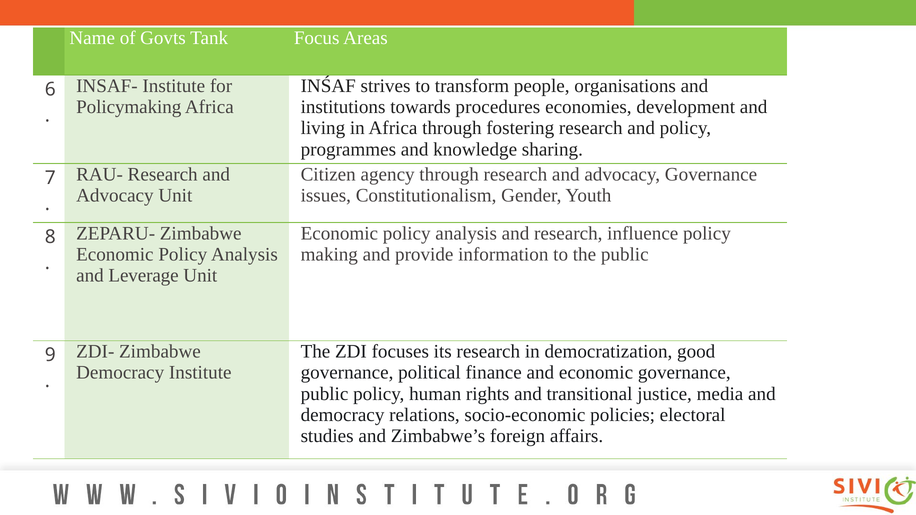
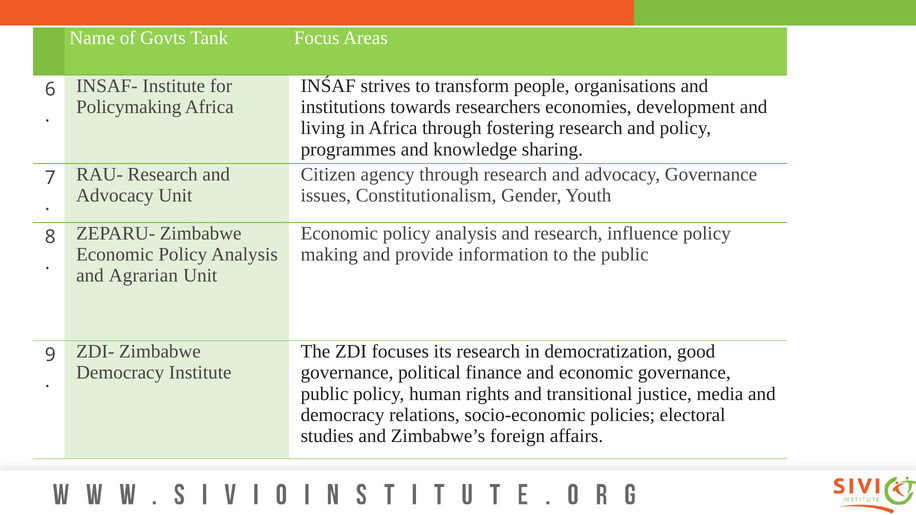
procedures: procedures -> researchers (498, 107)
Leverage: Leverage -> Agrarian (143, 276)
